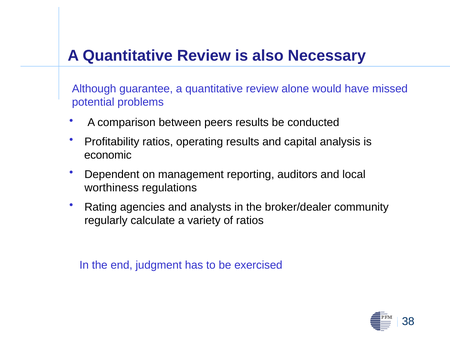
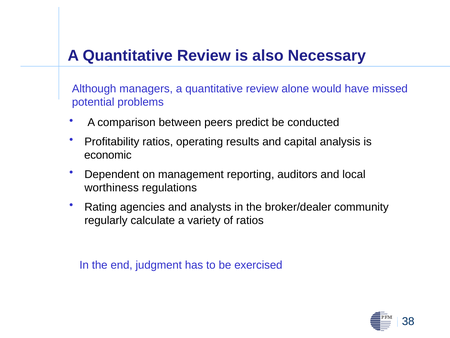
guarantee: guarantee -> managers (146, 88)
peers results: results -> predict (252, 122)
